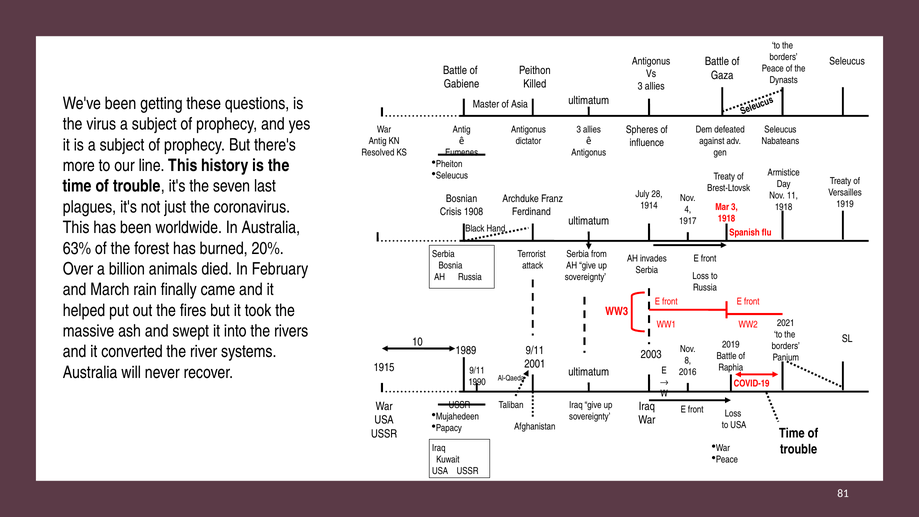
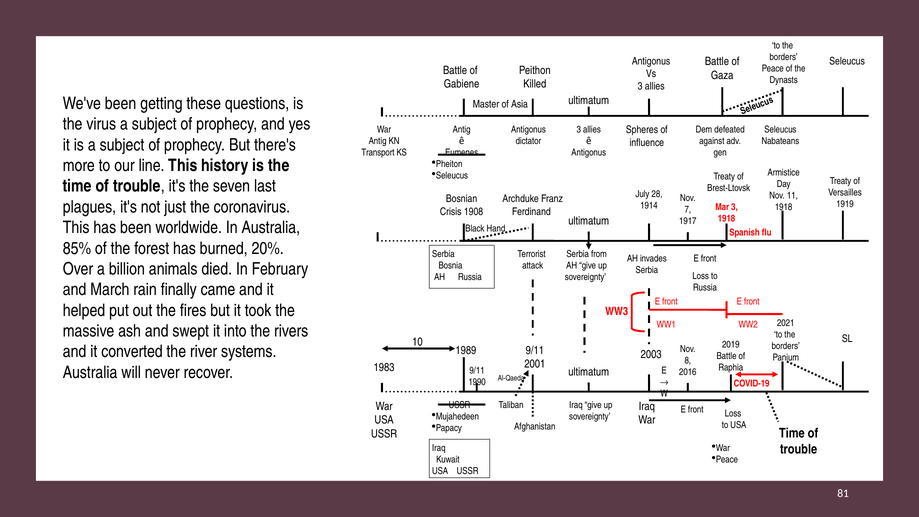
Resolved: Resolved -> Transport (378, 152)
4: 4 -> 7 (688, 210)
63%: 63% -> 85% (77, 248)
1915: 1915 -> 1983 (384, 368)
